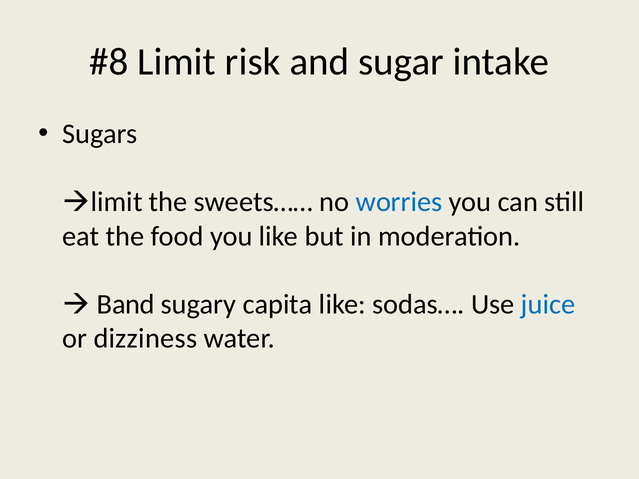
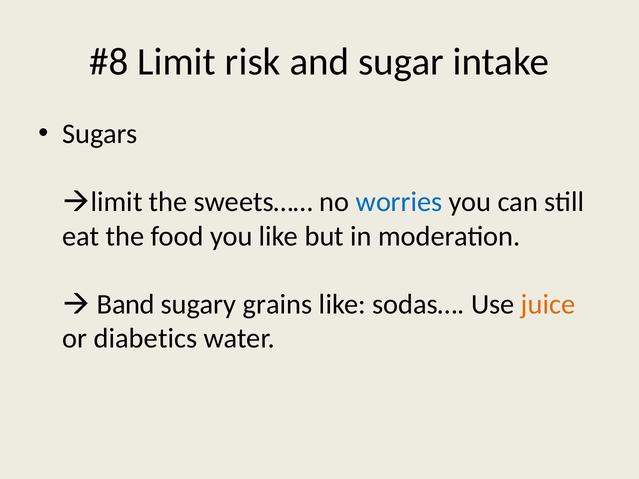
capita: capita -> grains (278, 304)
juice colour: blue -> orange (548, 304)
dizziness: dizziness -> diabetics (145, 339)
